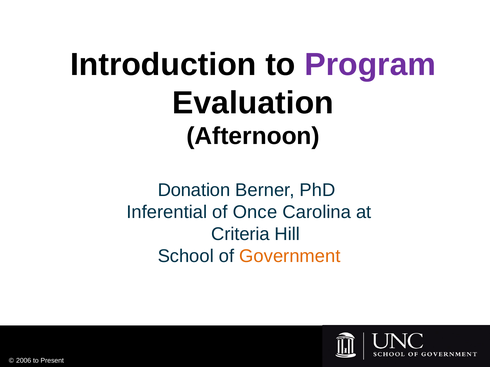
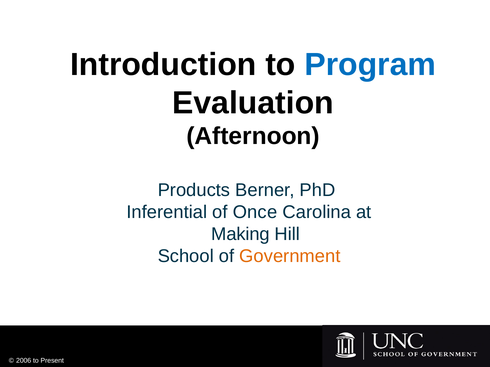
Program colour: purple -> blue (370, 65)
Donation: Donation -> Products (194, 190)
Criteria: Criteria -> Making (241, 234)
